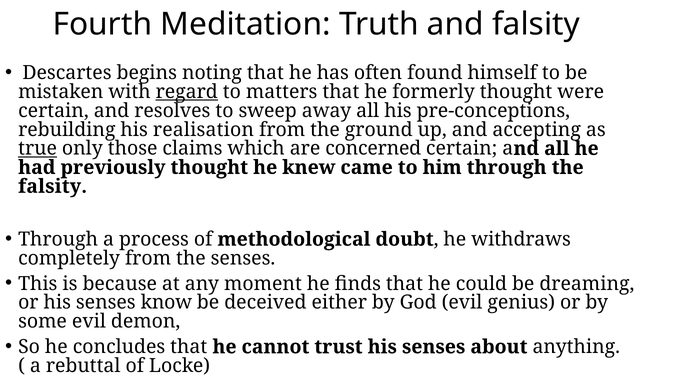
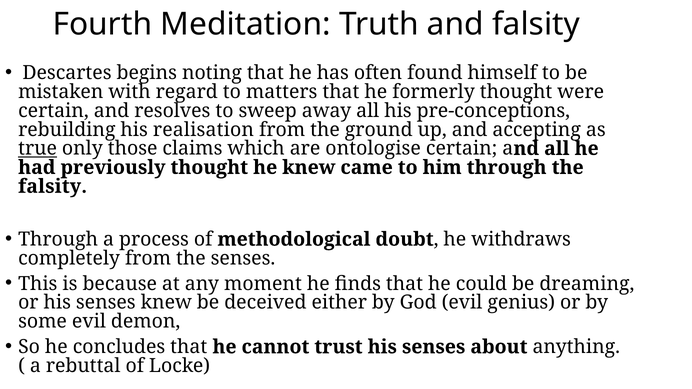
regard underline: present -> none (187, 92)
concerned: concerned -> ontologise (373, 149)
senses know: know -> knew (166, 303)
